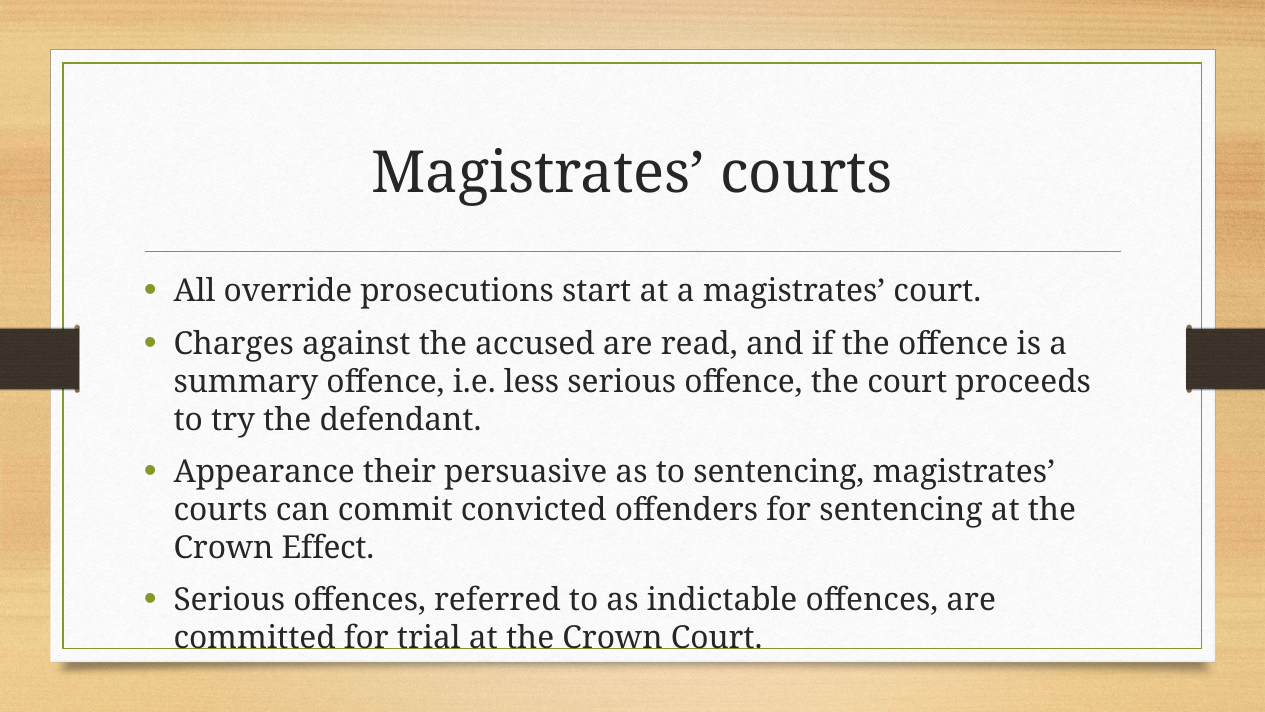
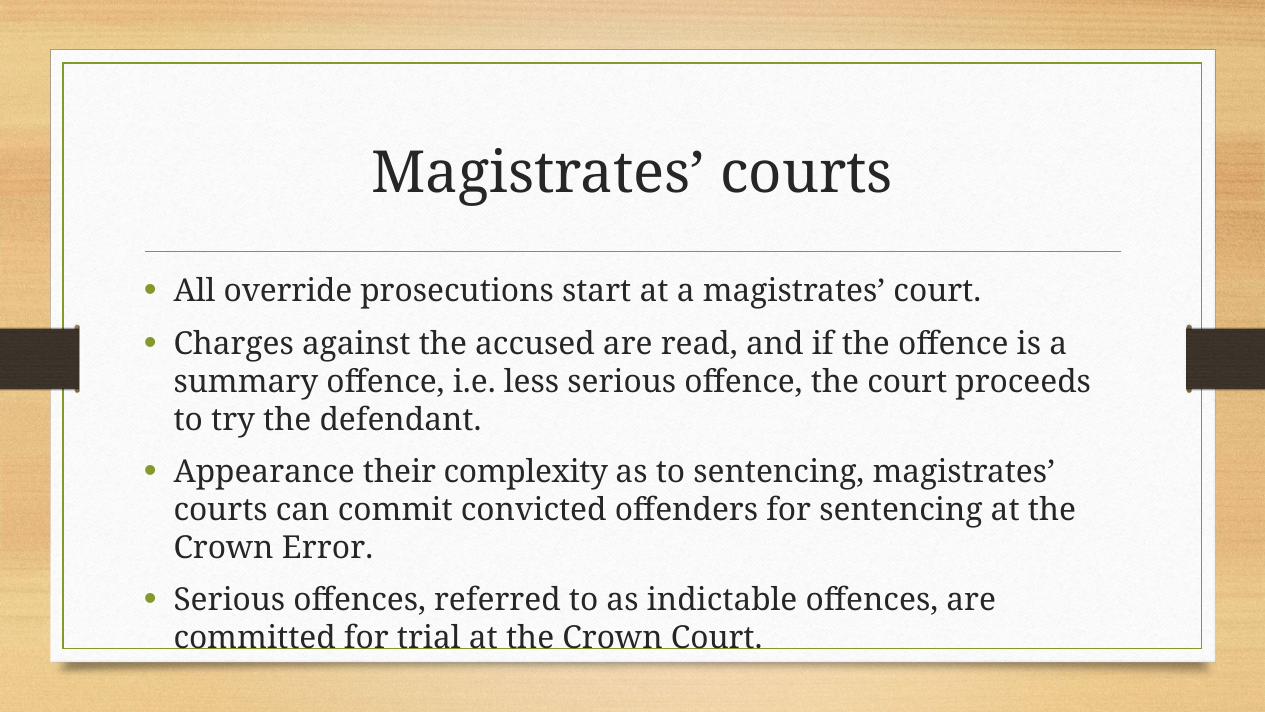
persuasive: persuasive -> complexity (526, 472)
Effect: Effect -> Error (328, 547)
